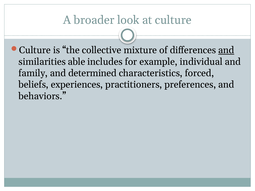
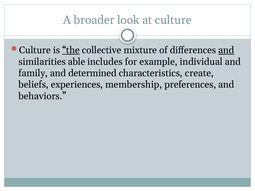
the underline: none -> present (71, 50)
forced: forced -> create (199, 73)
practitioners: practitioners -> membership (134, 85)
